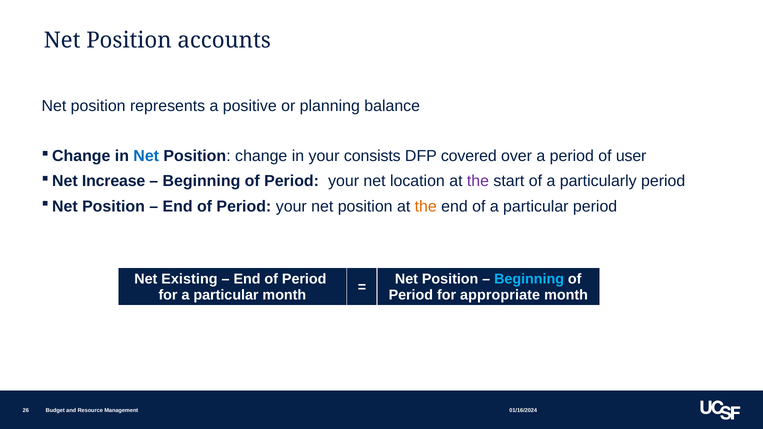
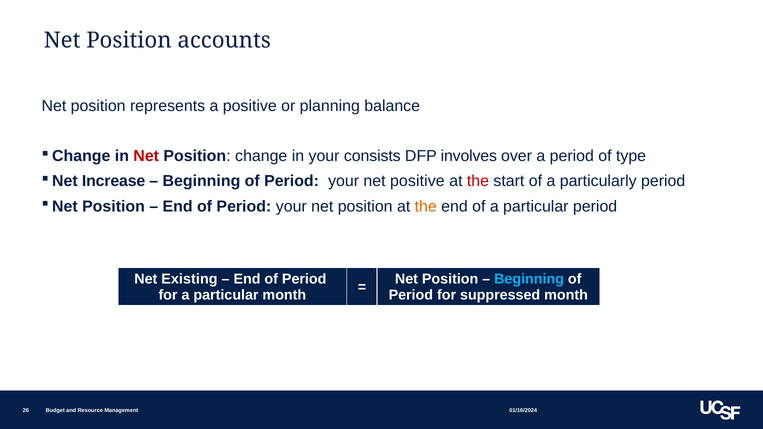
Net colour: blue -> red (146, 156)
covered: covered -> involves (469, 156)
user: user -> type (631, 156)
net location: location -> positive (417, 181)
the colour: purple -> red (478, 181)
appropriate: appropriate -> suppressed (500, 295)
